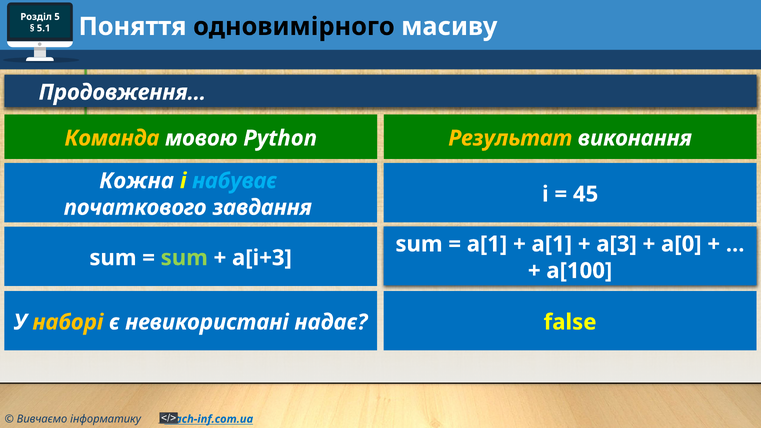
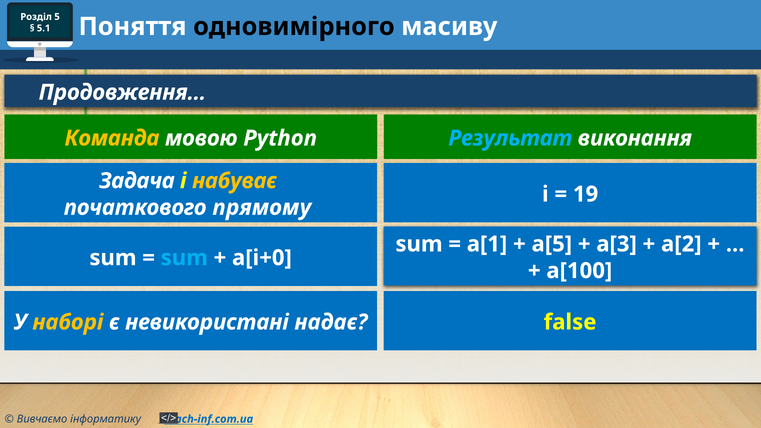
Результат colour: yellow -> light blue (510, 138)
Кожна: Кожна -> Задача (137, 181)
набуває colour: light blue -> yellow (234, 181)
45: 45 -> 19 (586, 194)
завдання: завдання -> прямому (262, 208)
a[1: a[1 -> a[5 (552, 244)
a[0: a[0 -> a[2 (681, 244)
sum colour: light green -> light blue (184, 258)
a[i+3: a[i+3 -> a[i+0 (262, 258)
